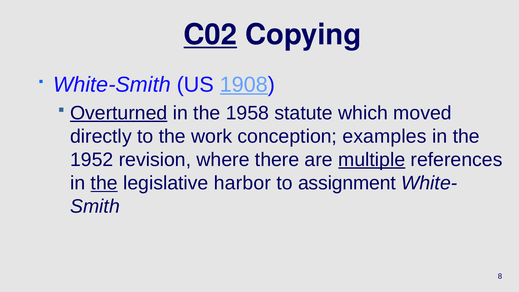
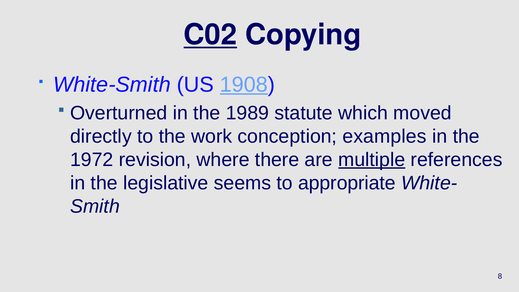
Overturned underline: present -> none (119, 113)
1958: 1958 -> 1989 (247, 113)
1952: 1952 -> 1972 (92, 160)
the underline: present -> none (104, 183)
harbor: harbor -> seems (242, 183)
assignment: assignment -> appropriate (347, 183)
